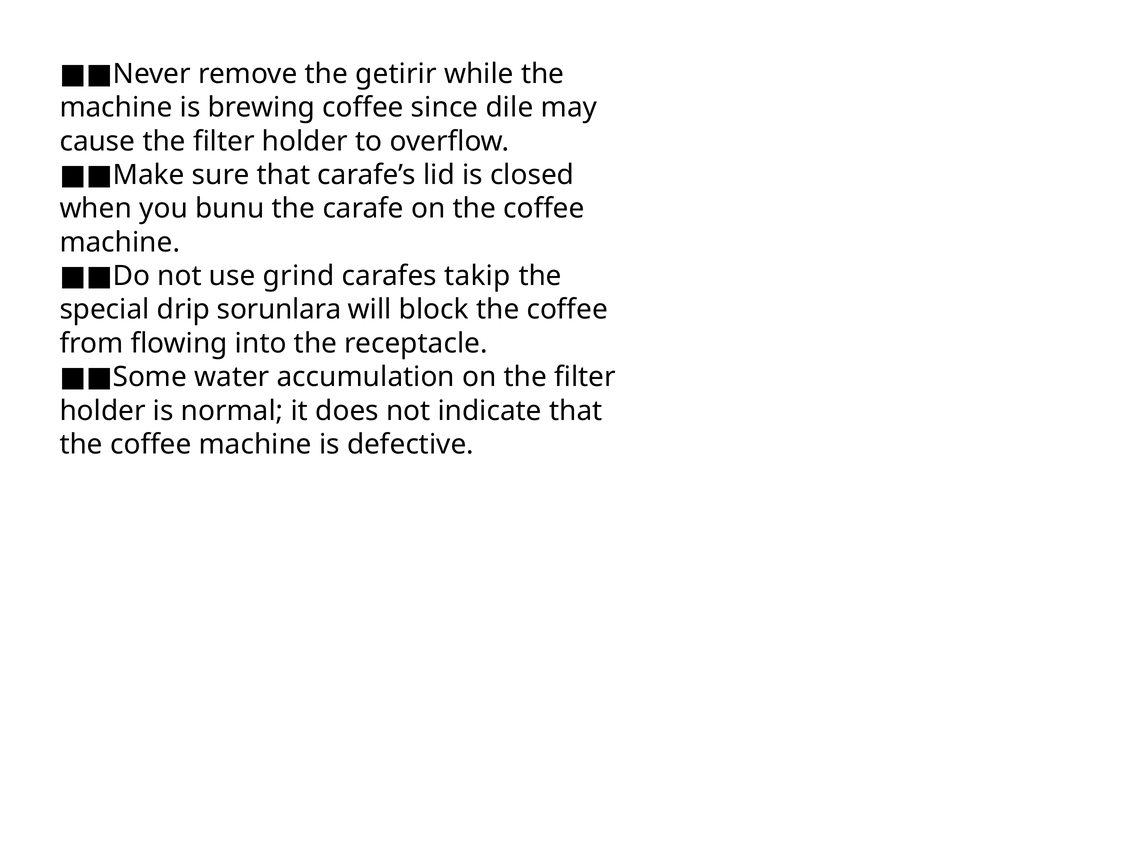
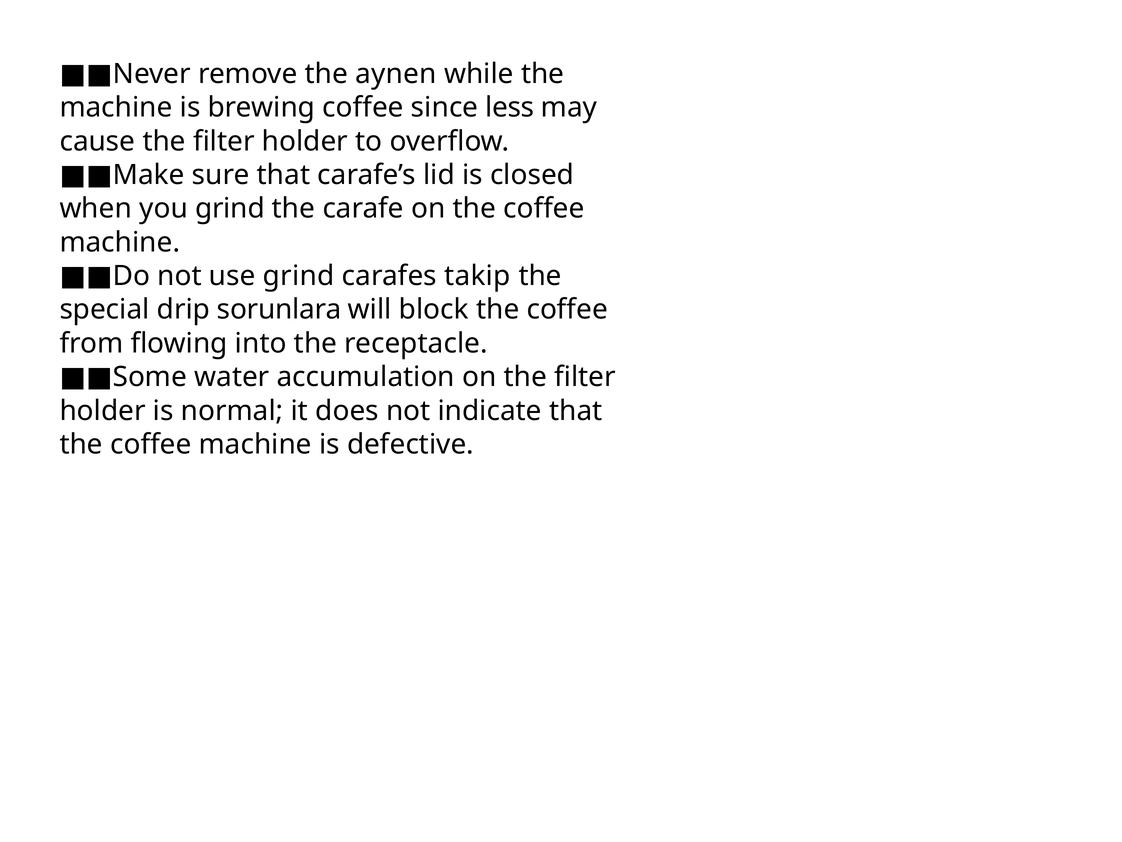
getirir: getirir -> aynen (396, 74)
dile: dile -> less (510, 108)
you bunu: bunu -> grind (230, 209)
